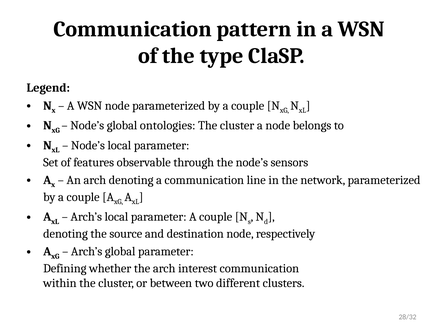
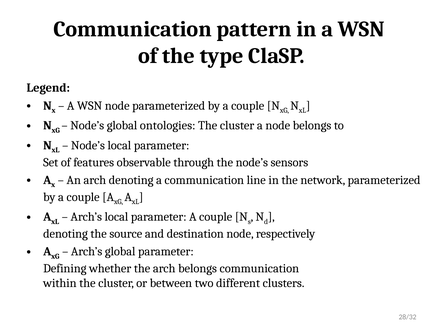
arch interest: interest -> belongs (198, 269)
